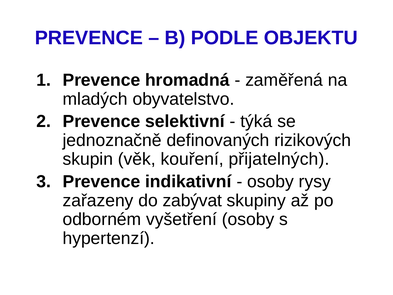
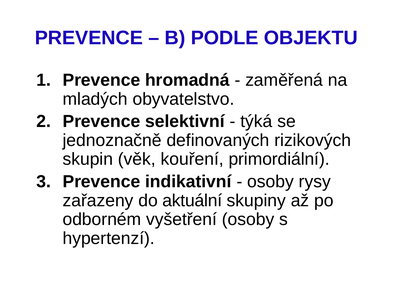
přijatelných: přijatelných -> primordiální (279, 159)
zabývat: zabývat -> aktuální (192, 200)
